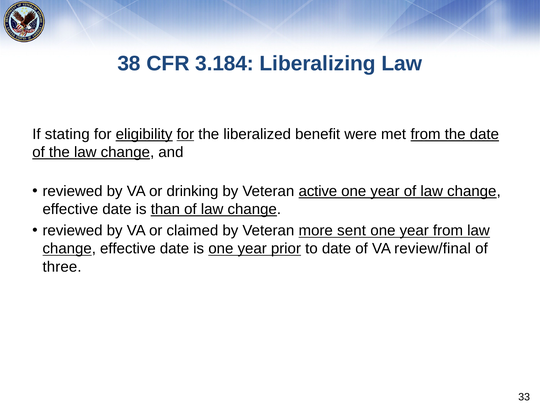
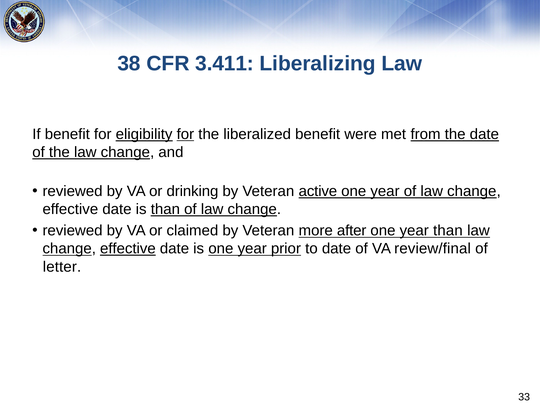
3.184: 3.184 -> 3.411 (225, 64)
If stating: stating -> benefit (67, 134)
sent: sent -> after (352, 231)
year from: from -> than (448, 231)
effective underline: none -> present (128, 249)
three: three -> letter (62, 267)
